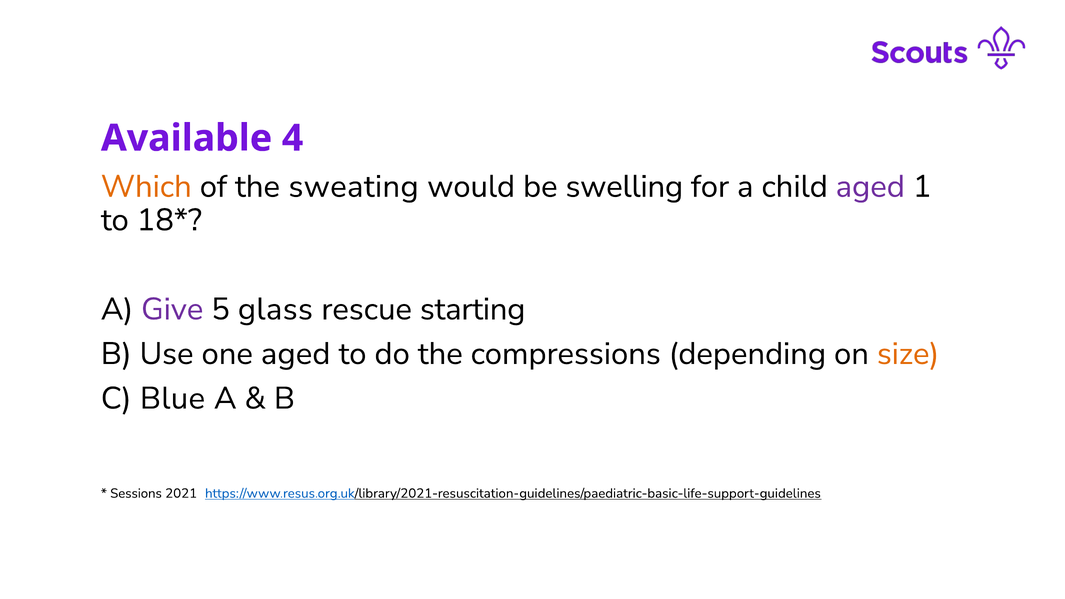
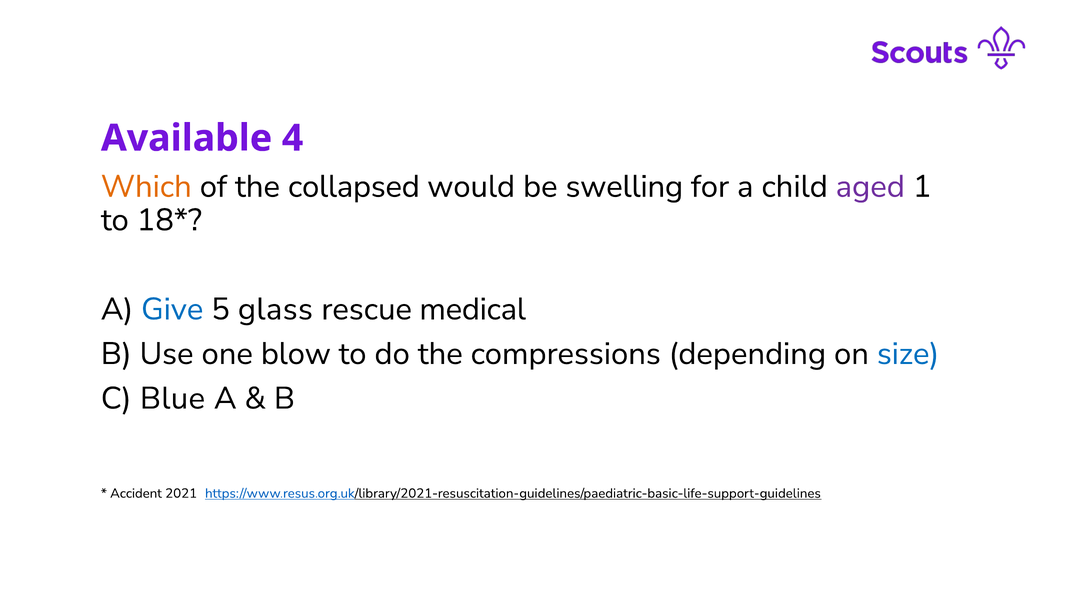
sweating: sweating -> collapsed (354, 187)
Give colour: purple -> blue (172, 309)
starting: starting -> medical (473, 309)
one aged: aged -> blow (296, 354)
size colour: orange -> blue (908, 354)
Sessions: Sessions -> Accident (136, 493)
